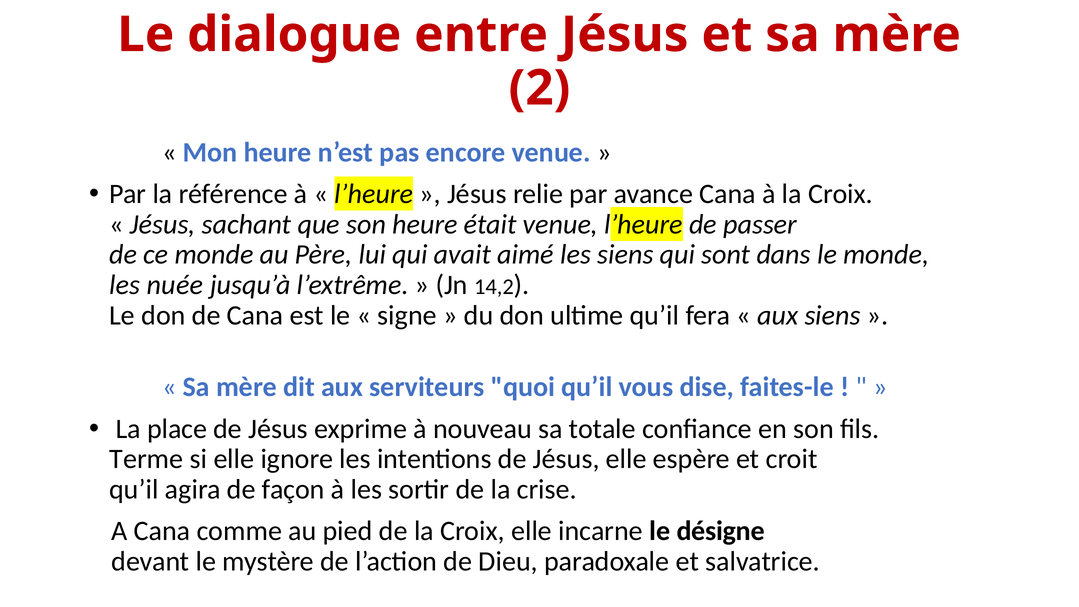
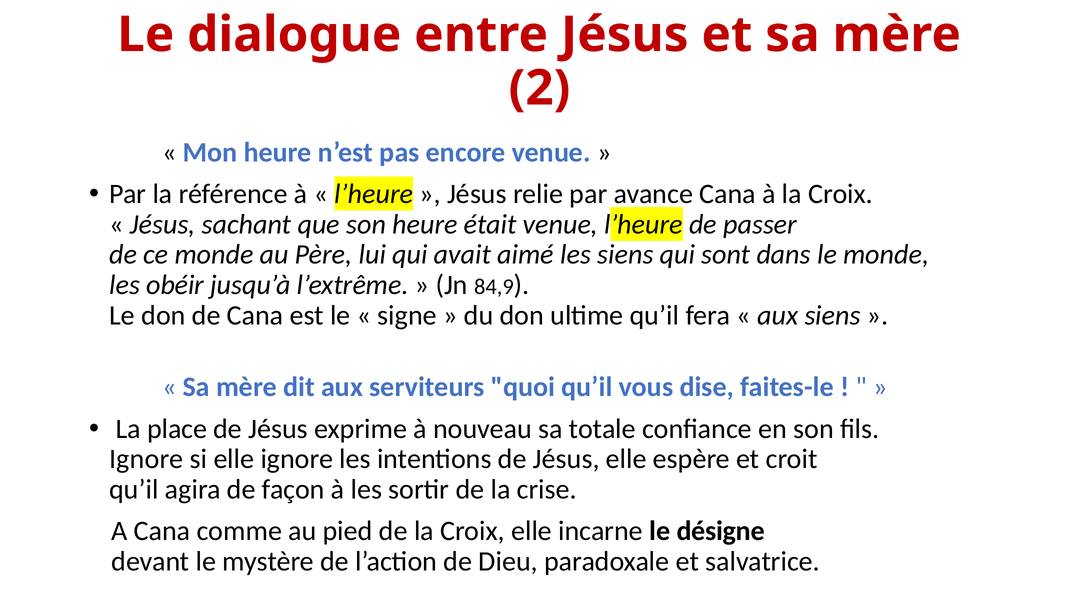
nuée: nuée -> obéir (175, 285)
14,2: 14,2 -> 84,9 (494, 287)
Terme: Terme -> Ignore (146, 459)
